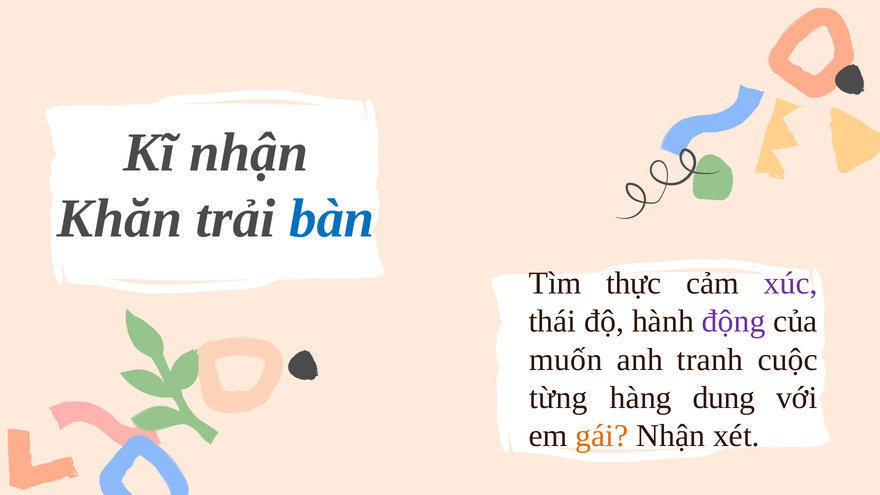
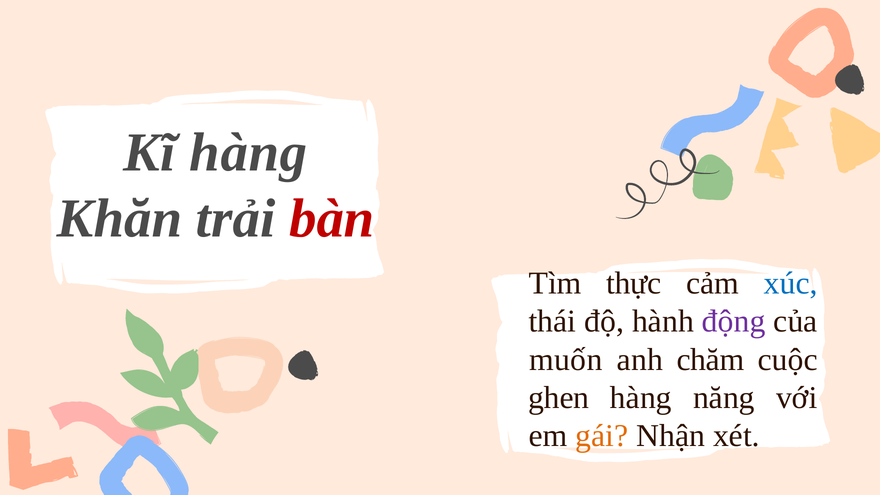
Kĩ nhận: nhận -> hàng (248, 153)
bàn colour: blue -> red (332, 219)
xúc colour: purple -> blue (791, 283)
tranh: tranh -> chăm (710, 360)
từng: từng -> ghen (559, 398)
dung: dung -> năng (724, 398)
